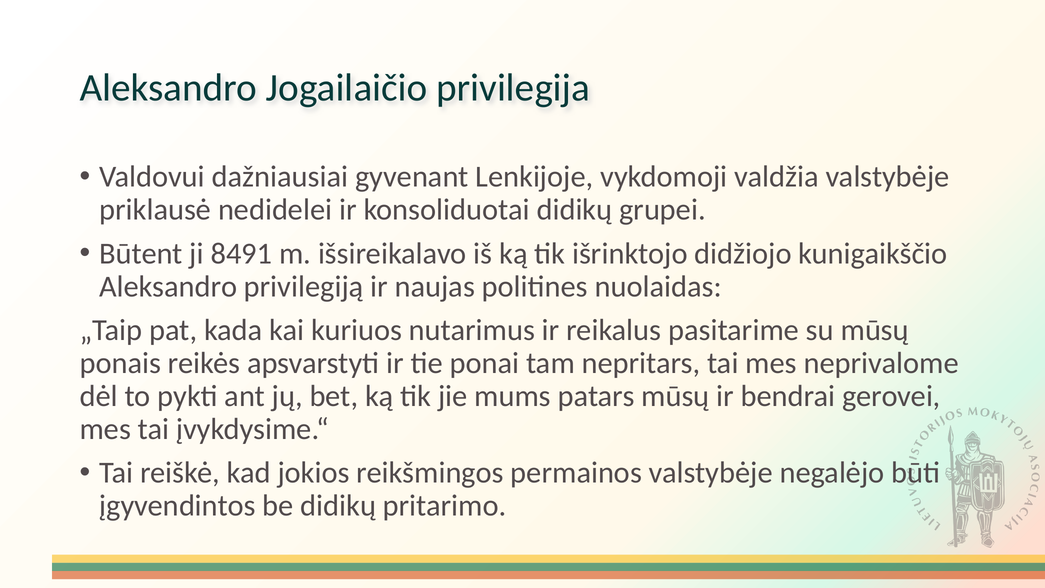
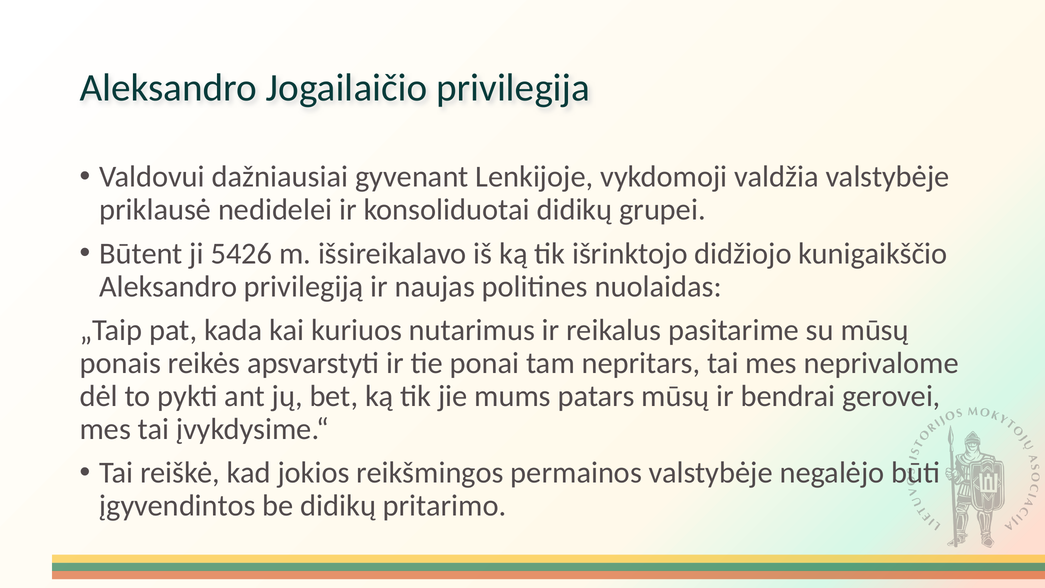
8491: 8491 -> 5426 (241, 253)
